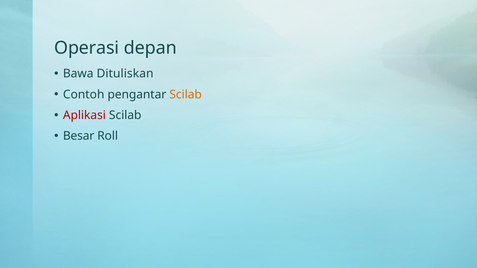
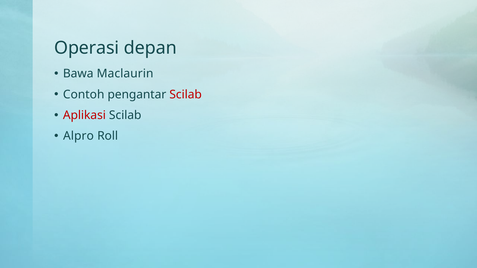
Dituliskan: Dituliskan -> Maclaurin (125, 74)
Scilab colour: orange -> red (186, 95)
Besar: Besar -> Alpro (78, 136)
